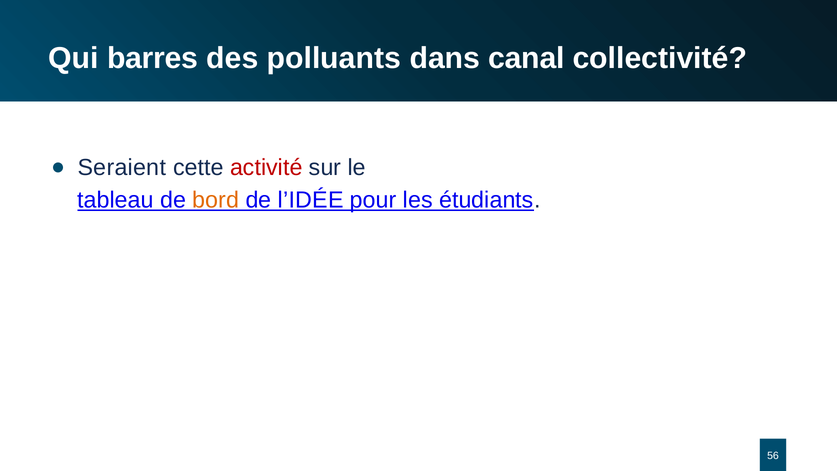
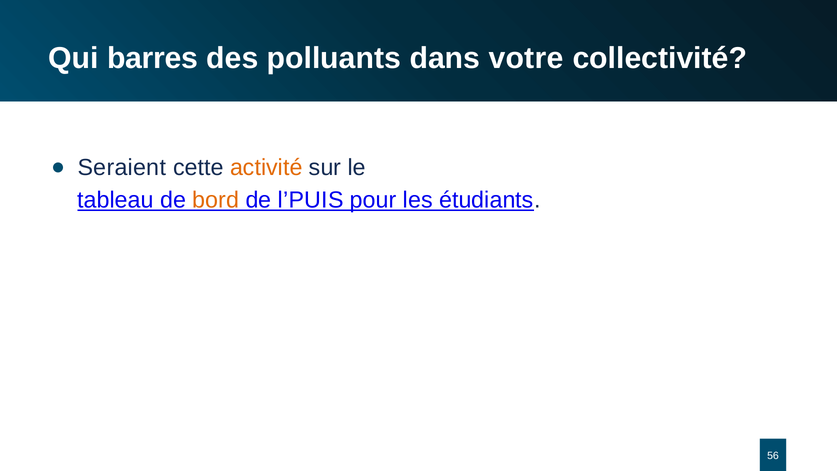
canal: canal -> votre (526, 58)
activité colour: red -> orange (266, 168)
l’IDÉE: l’IDÉE -> l’PUIS (311, 200)
